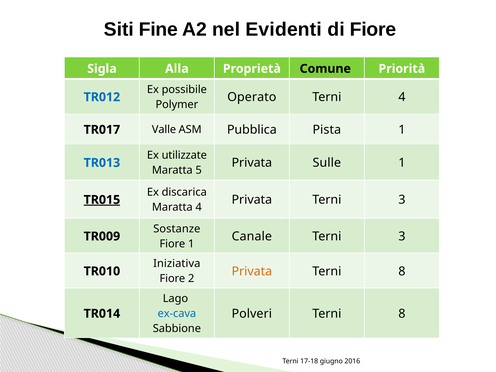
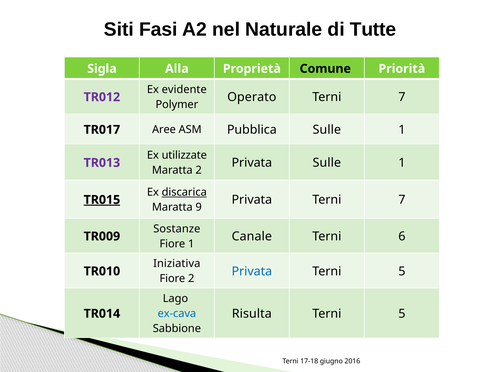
Fine: Fine -> Fasi (158, 29)
Evidenti: Evidenti -> Naturale (284, 29)
di Fiore: Fiore -> Tutte (373, 29)
possibile: possibile -> evidente (184, 90)
4: 4 -> 7 (402, 97)
TR012 colour: blue -> purple (102, 97)
Valle: Valle -> Aree (164, 130)
Pubblica Pista: Pista -> Sulle (327, 130)
TR013 colour: blue -> purple (102, 163)
Maratta 5: 5 -> 2 (199, 170)
discarica underline: none -> present (184, 192)
Privata Terni 3: 3 -> 7 (402, 200)
Maratta 4: 4 -> 9 (199, 207)
3: 3 -> 6 (402, 236)
Privata colour: orange -> blue (252, 271)
8: 8 -> 5 (402, 271)
Polveri: Polveri -> Risulta (252, 314)
8: 8 -> 5 (402, 314)
